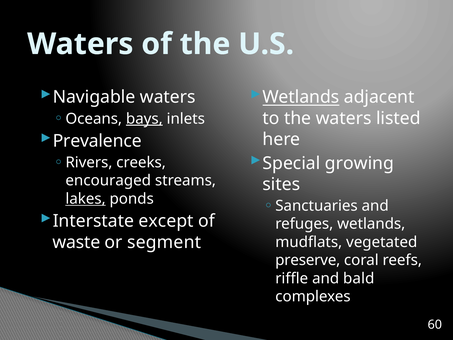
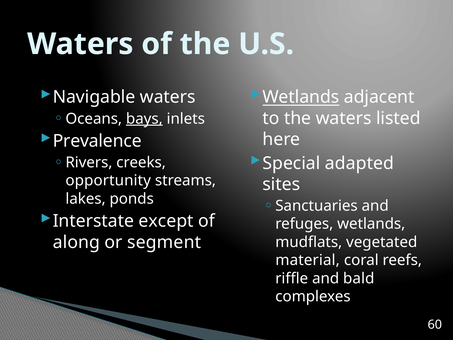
growing: growing -> adapted (359, 163)
encouraged: encouraged -> opportunity (108, 181)
lakes underline: present -> none (86, 199)
waste: waste -> along (76, 242)
preserve: preserve -> material (308, 260)
